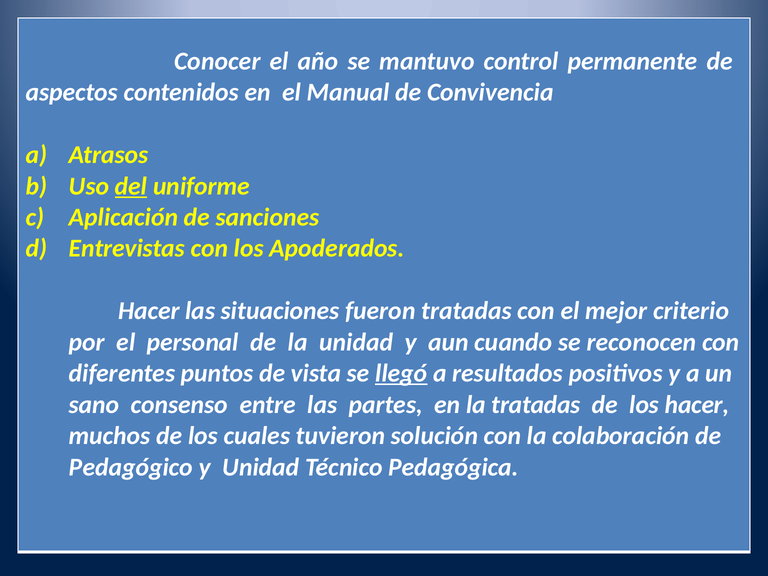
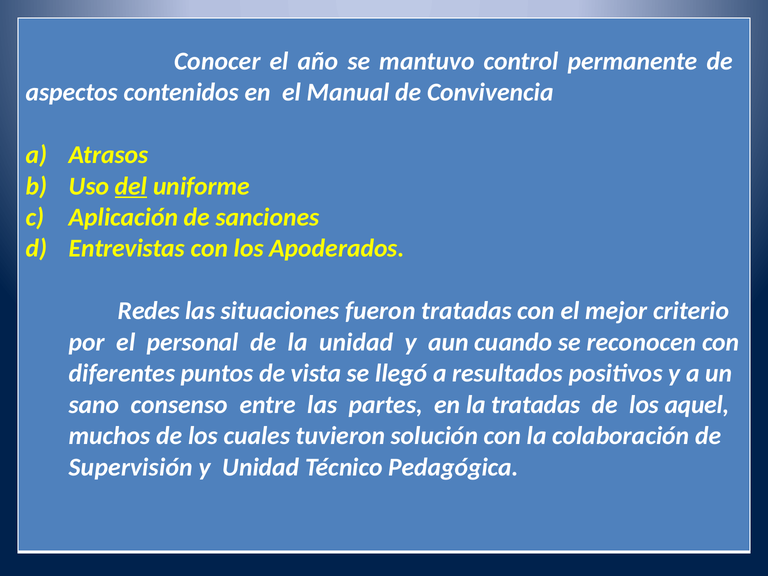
Hacer: Hacer -> Redes (149, 311)
llegó underline: present -> none (401, 373)
los hacer: hacer -> aquel (697, 405)
Pedagógico: Pedagógico -> Supervisión (131, 467)
